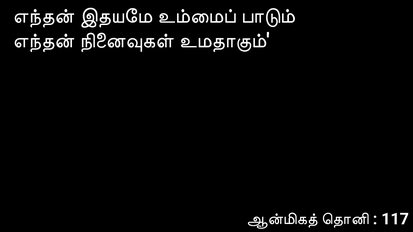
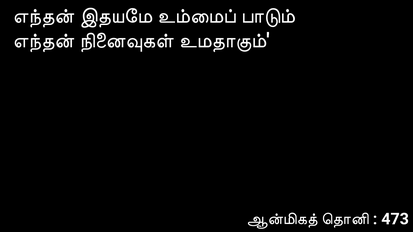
117: 117 -> 473 (395, 219)
